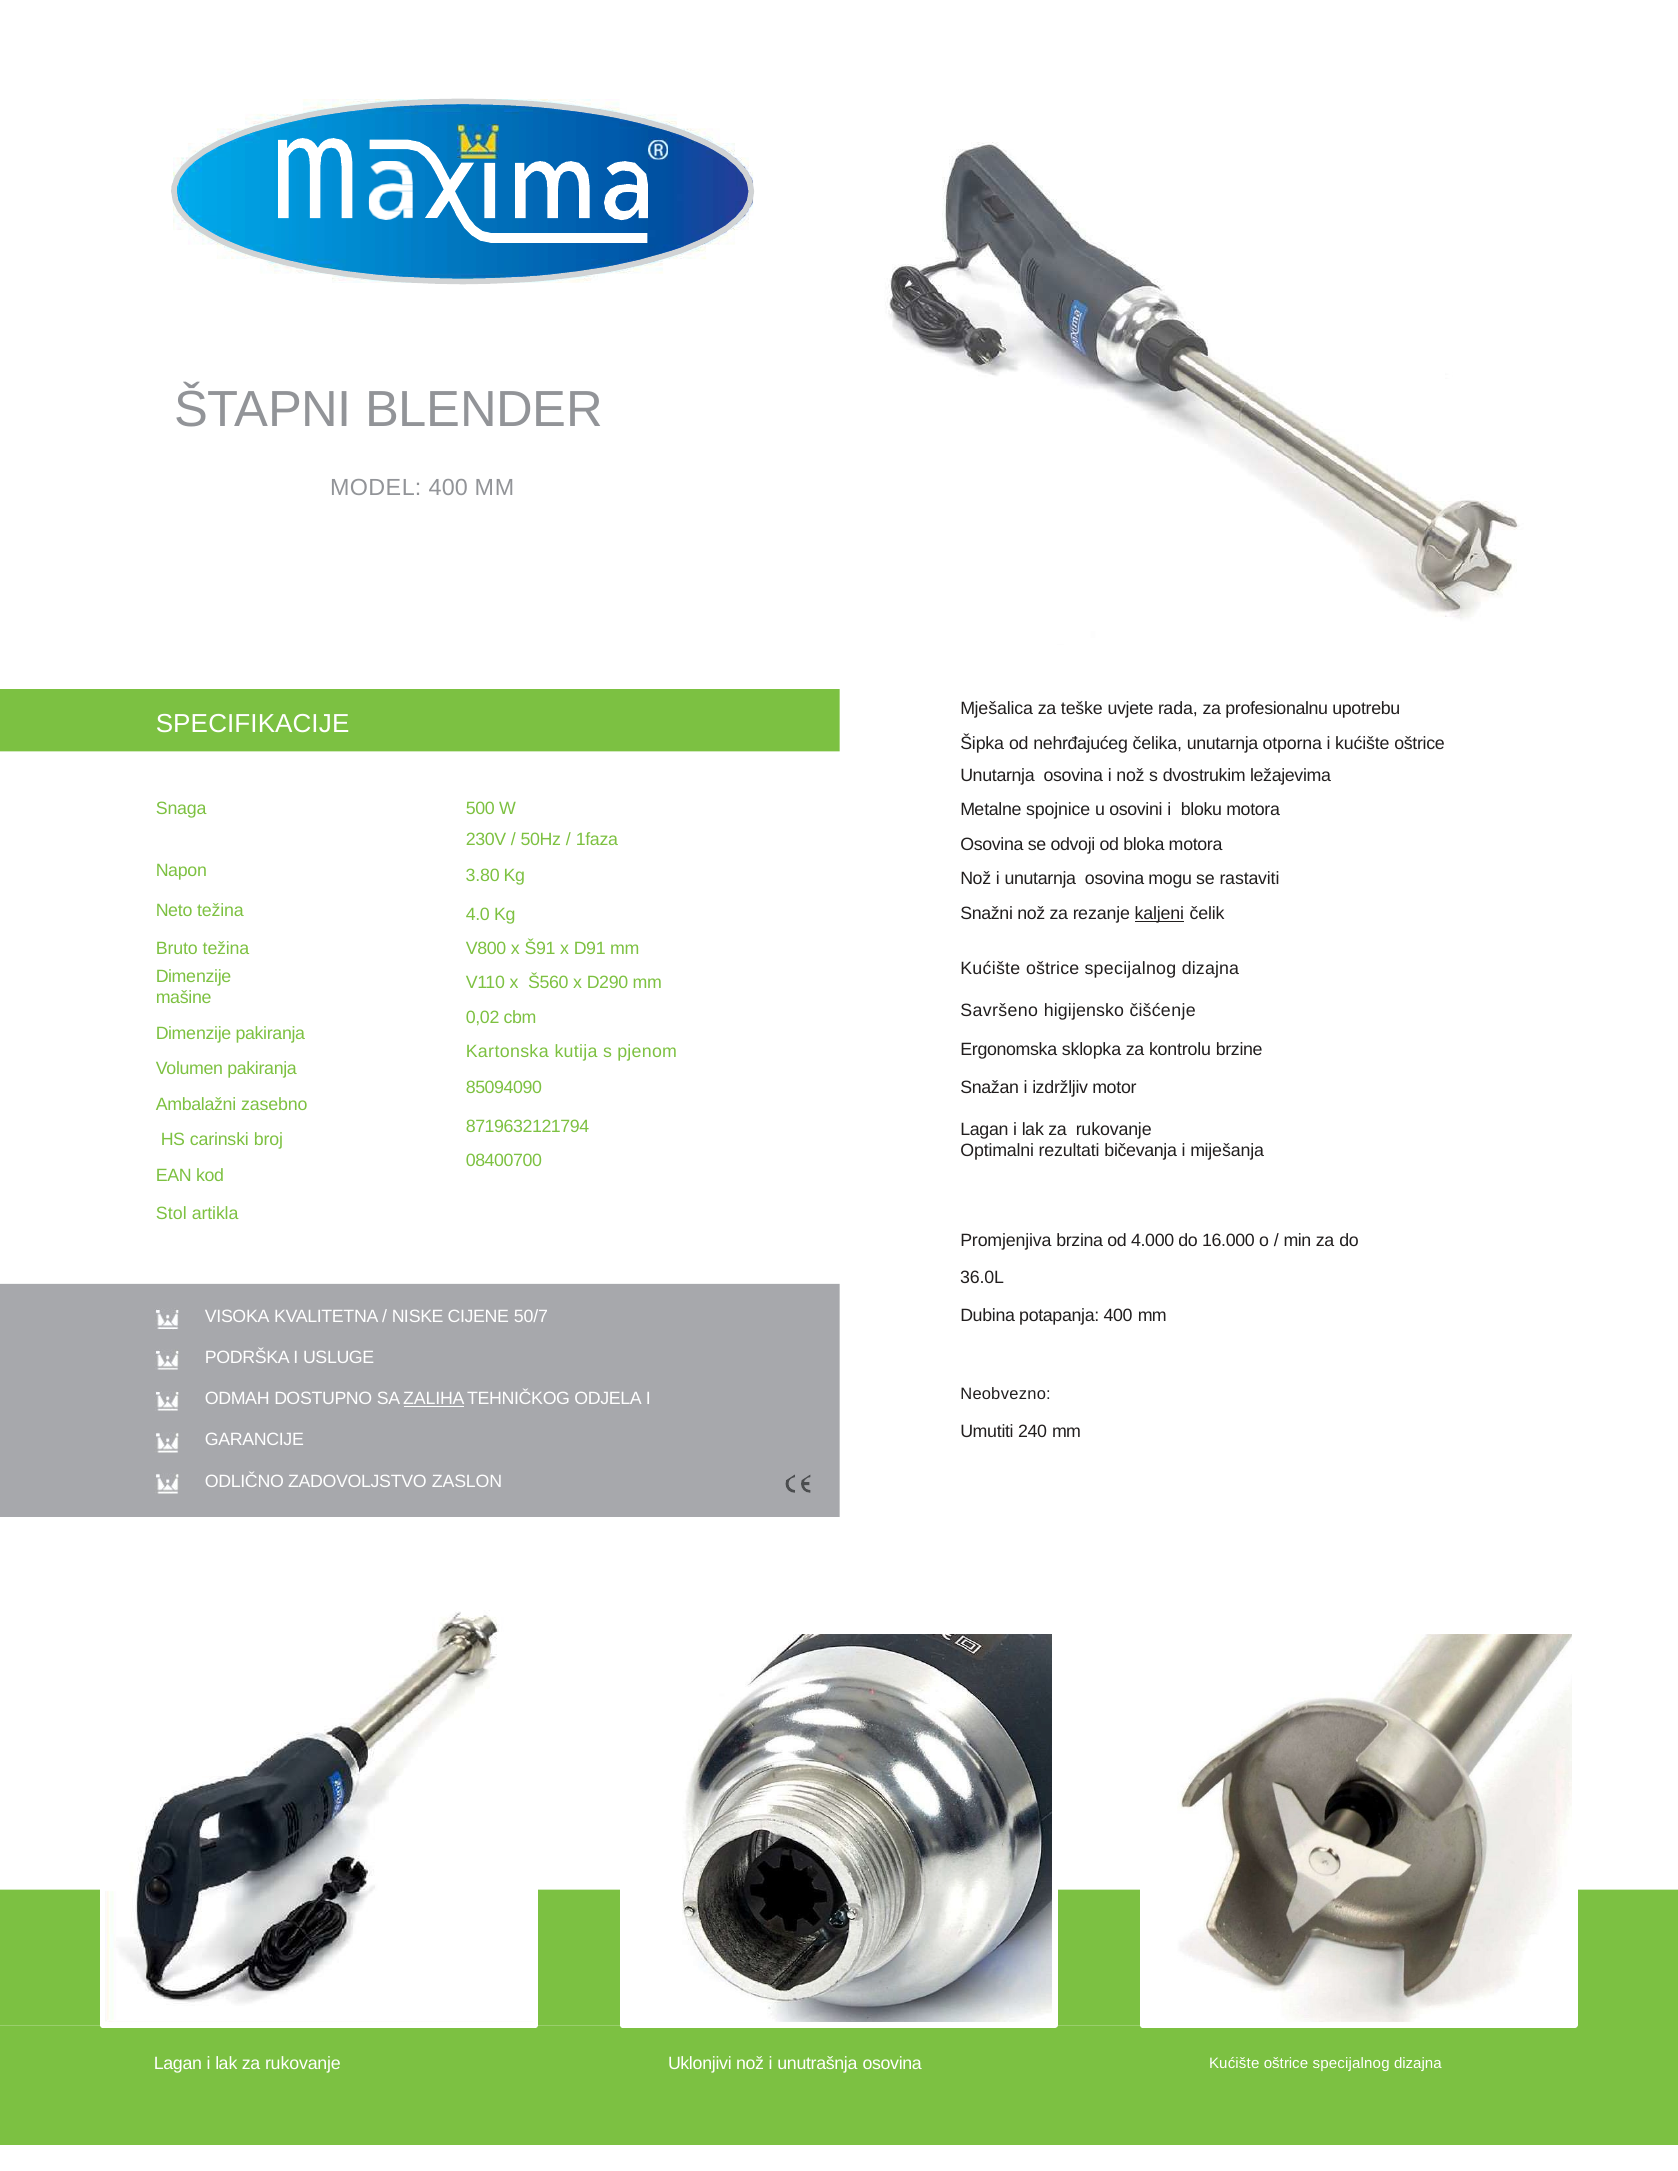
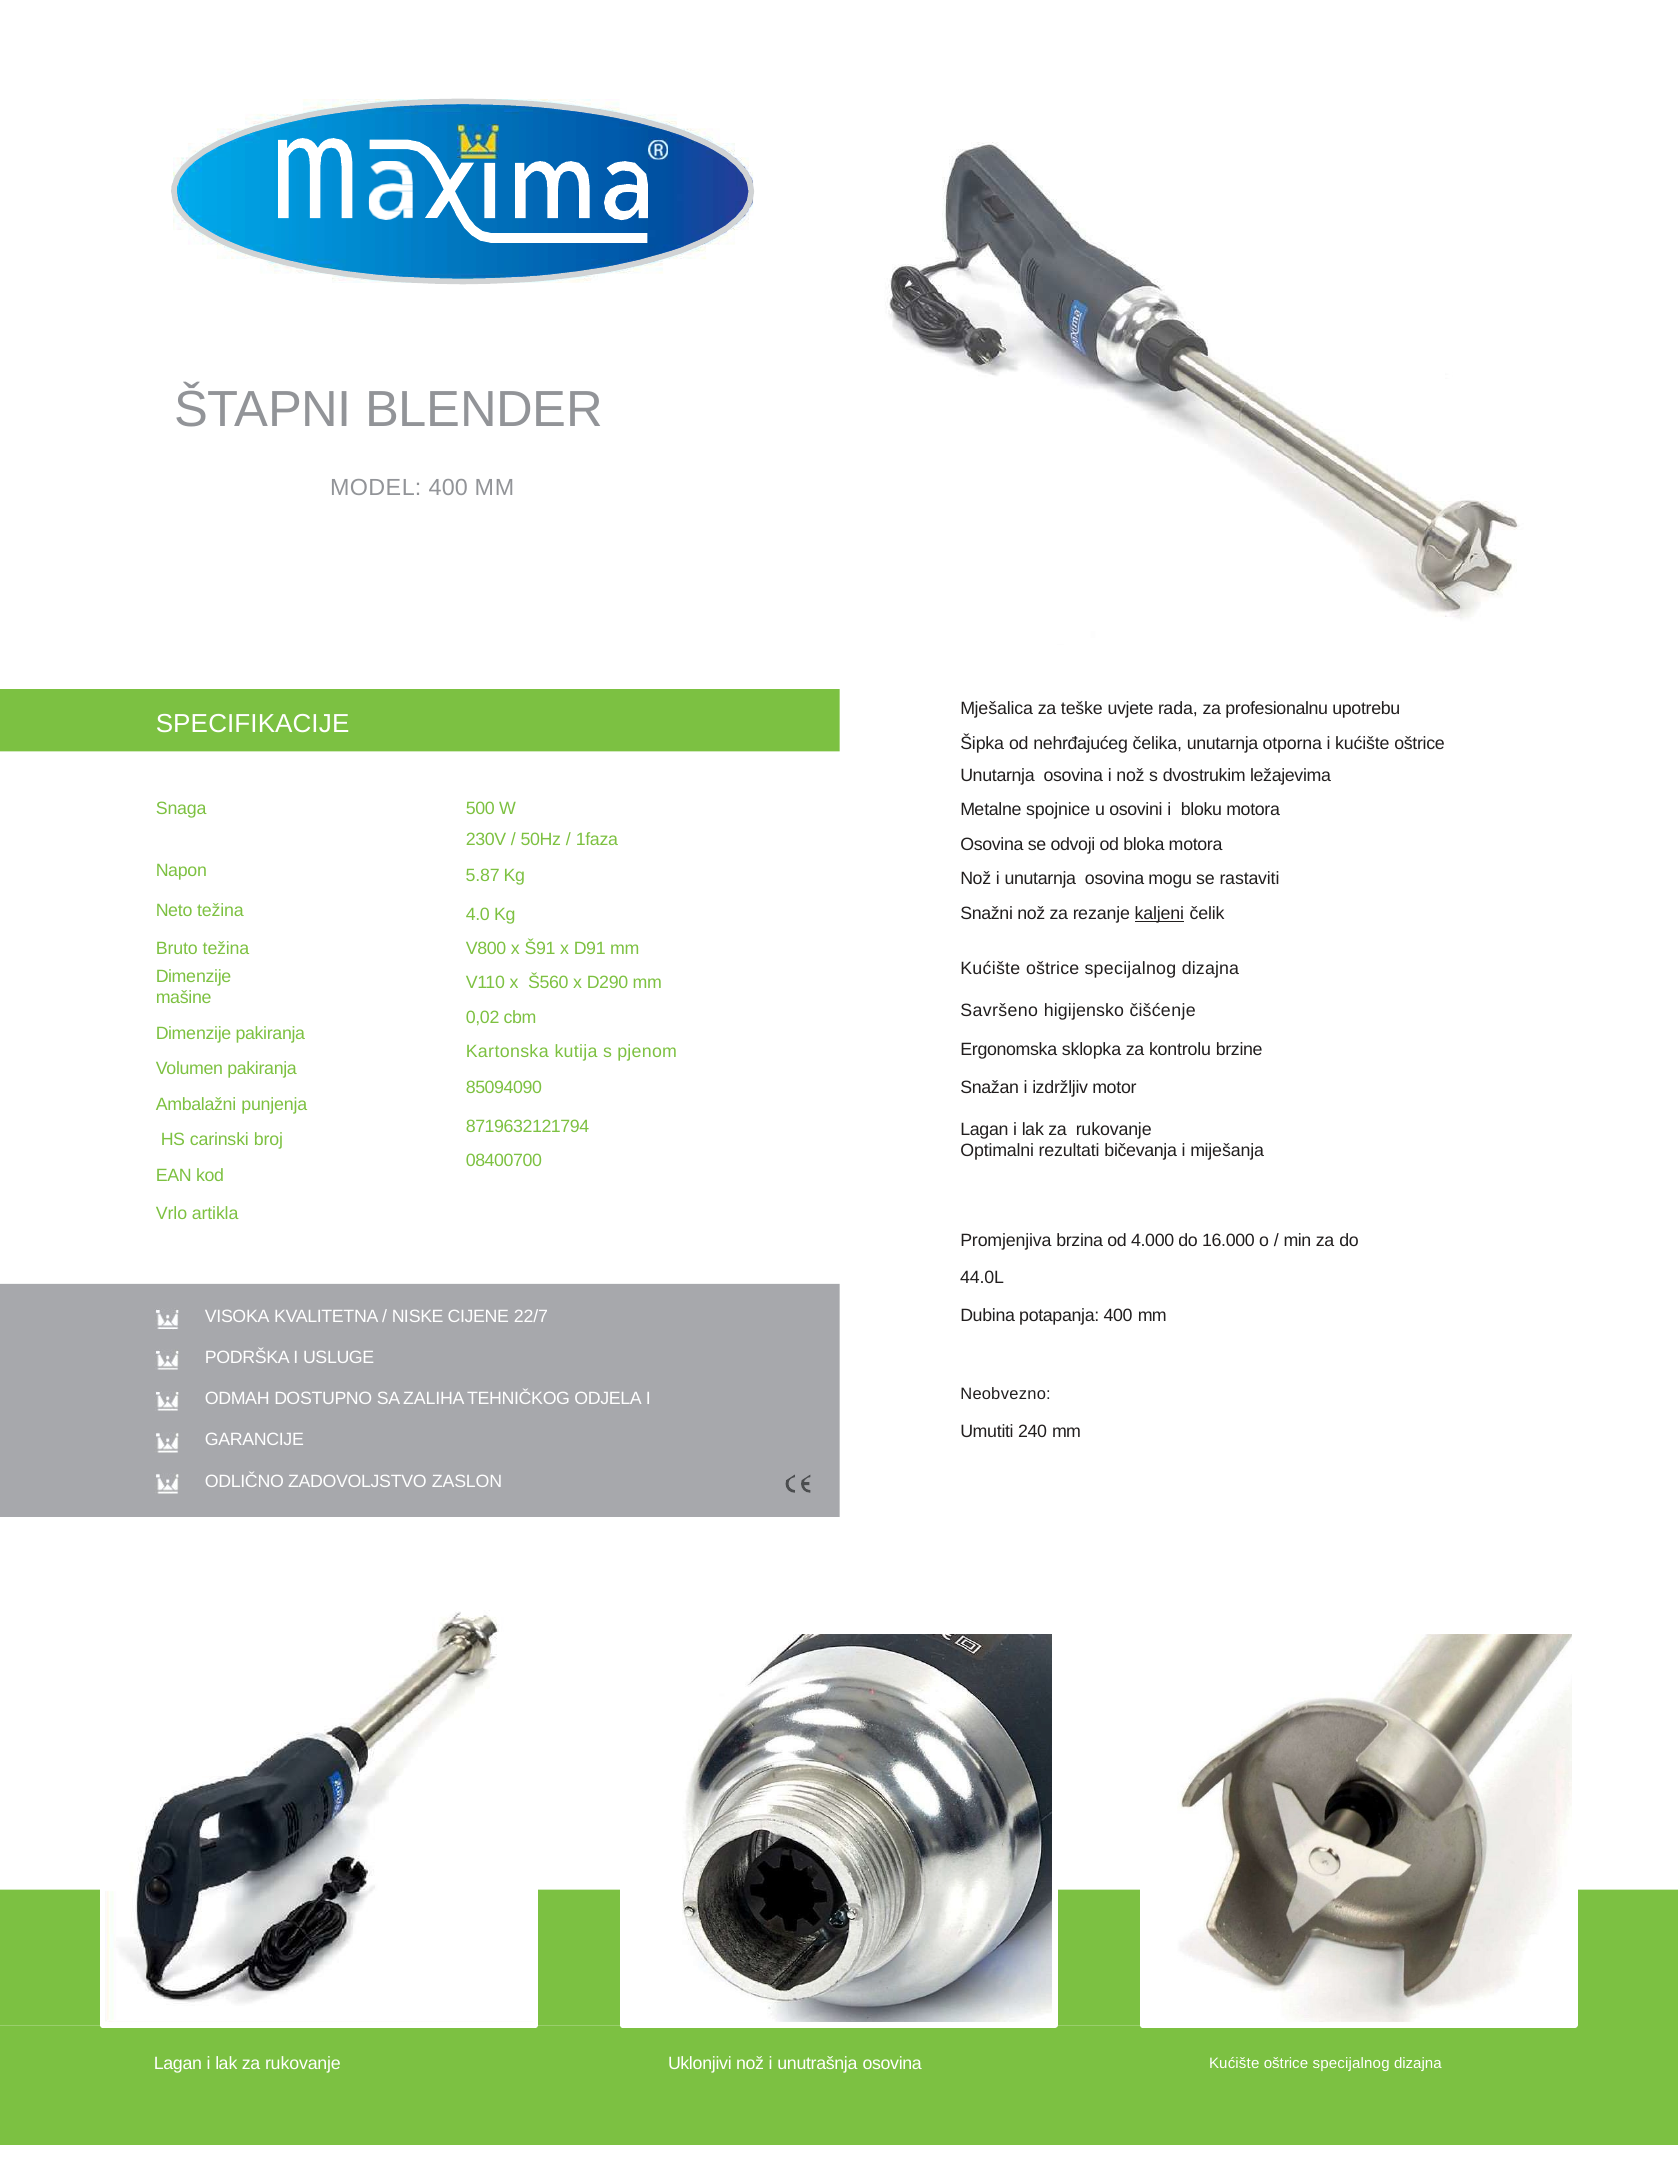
3.80: 3.80 -> 5.87 (483, 876)
zasebno: zasebno -> punjenja (274, 1105)
Stol: Stol -> Vrlo (172, 1214)
36.0L: 36.0L -> 44.0L (982, 1278)
50/7: 50/7 -> 22/7 (531, 1317)
ZALIHA underline: present -> none (434, 1399)
